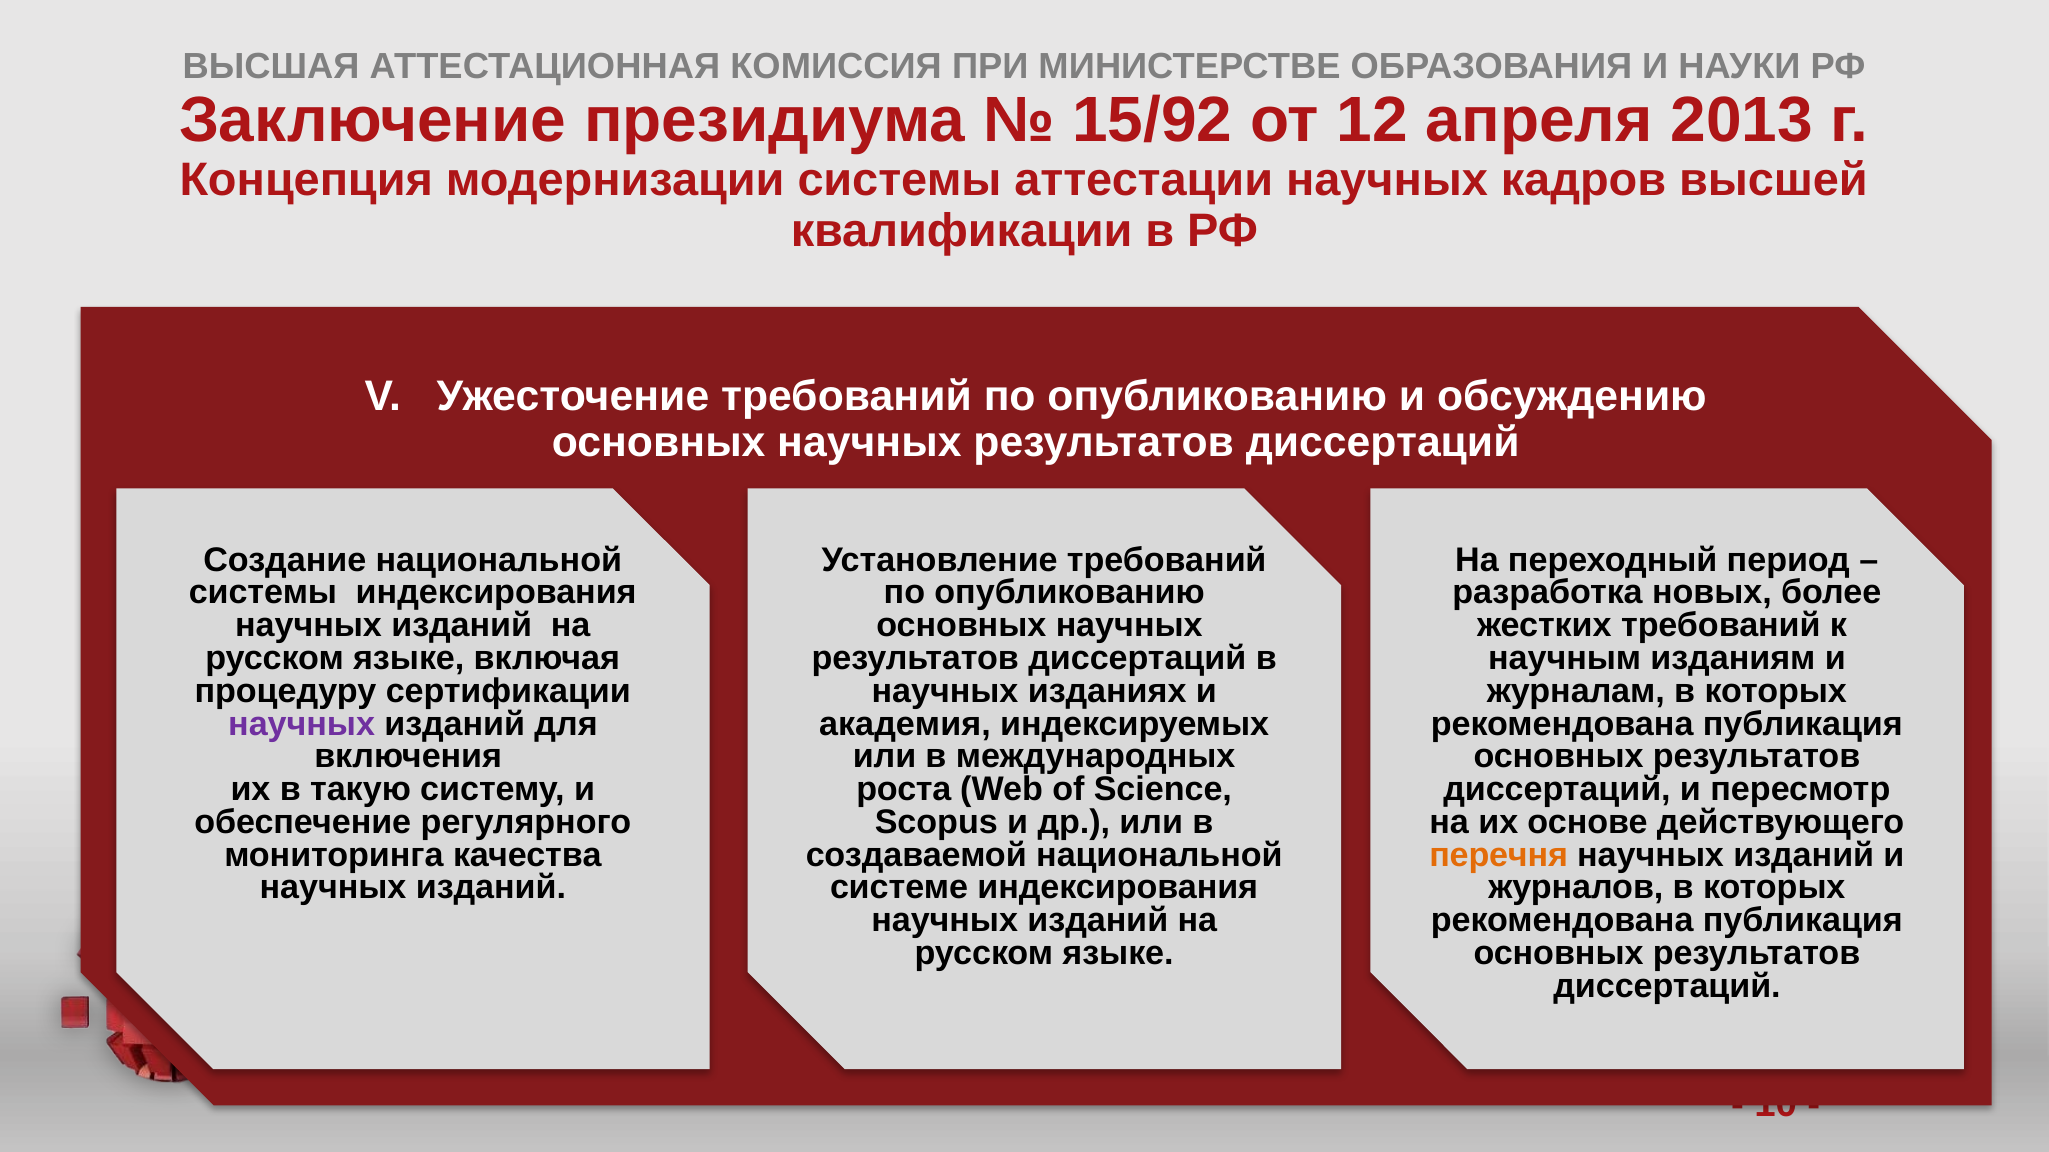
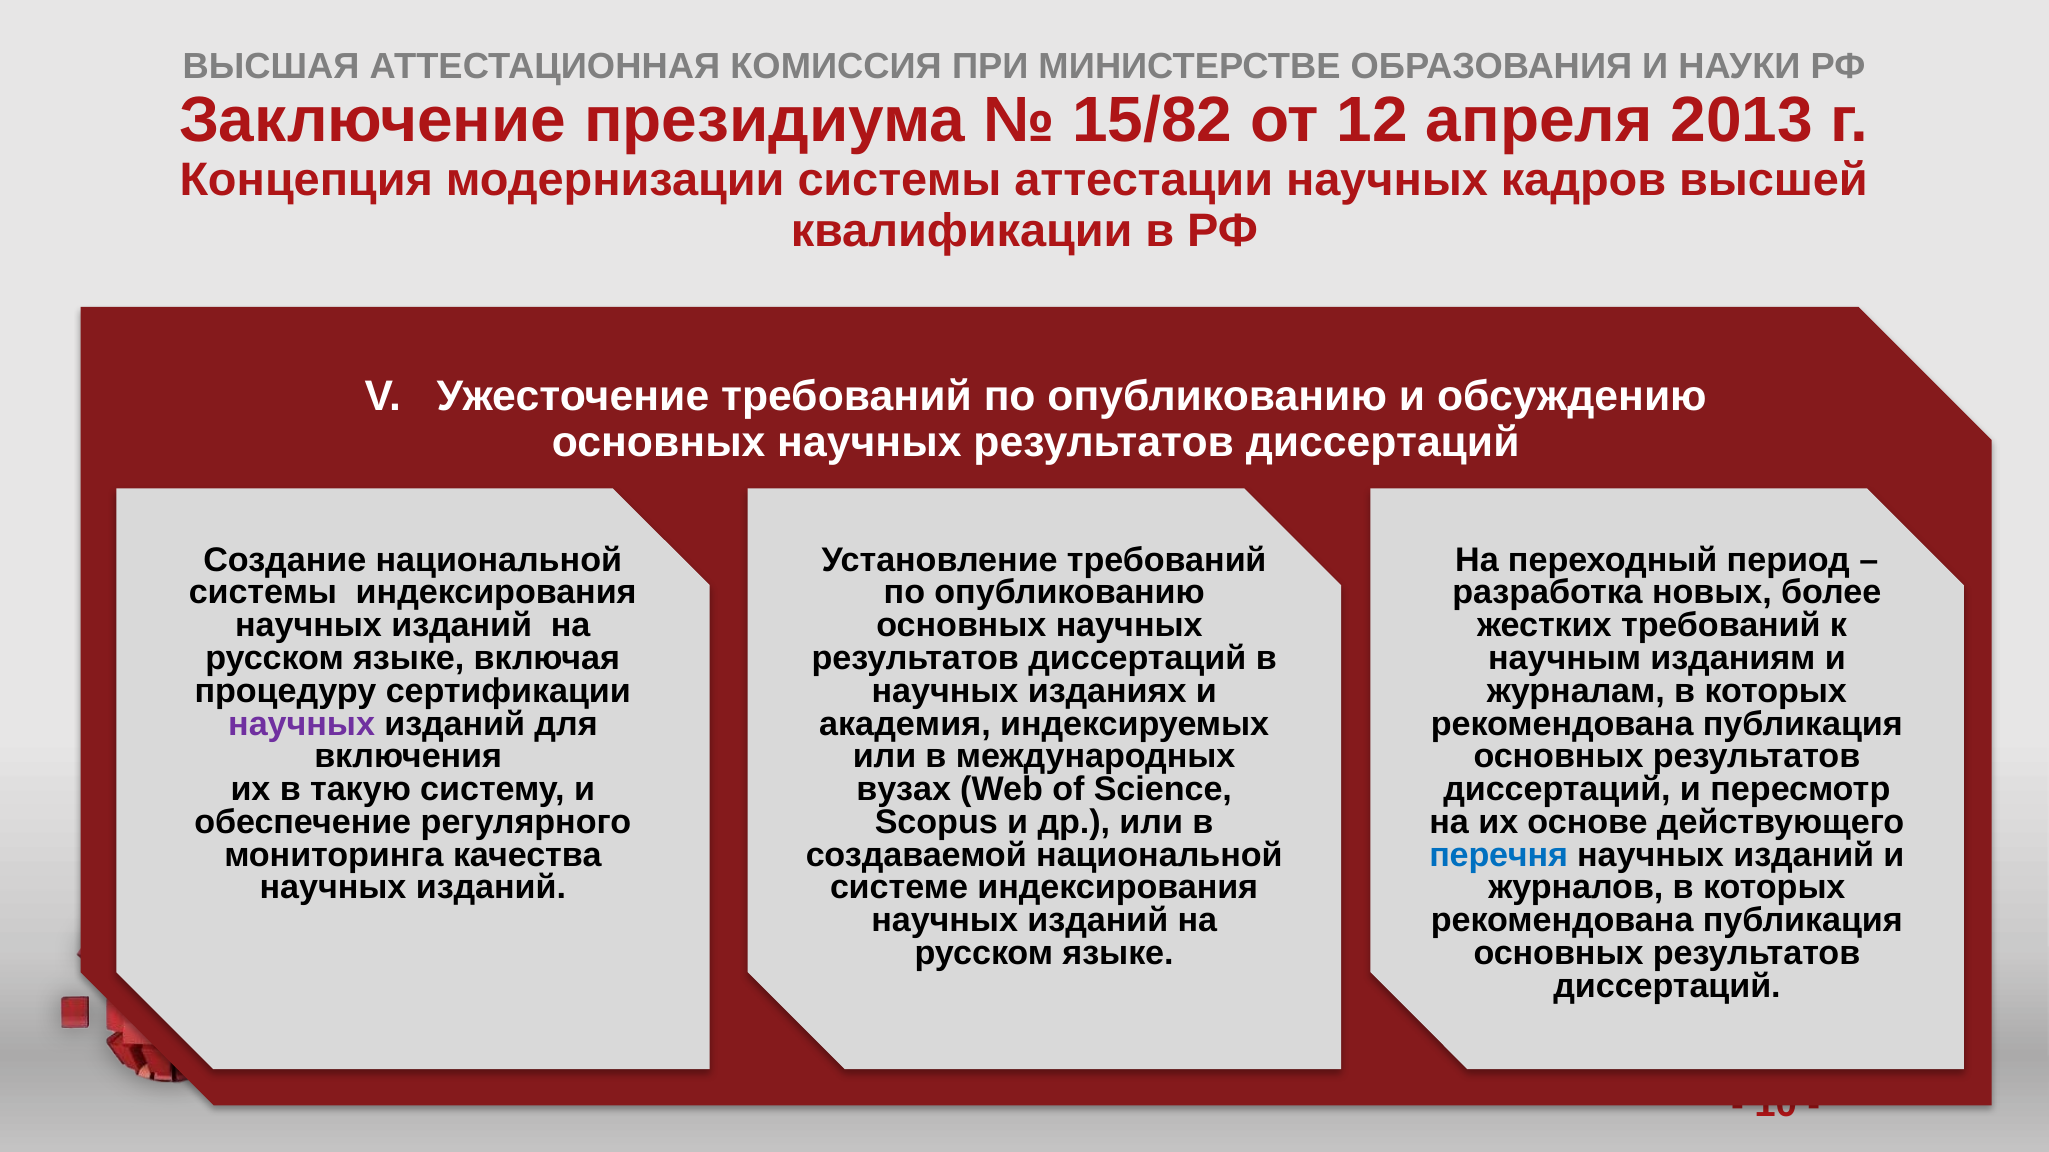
15/92: 15/92 -> 15/82 (1152, 121)
роста: роста -> вузах (904, 790)
перечня colour: orange -> blue (1499, 855)
